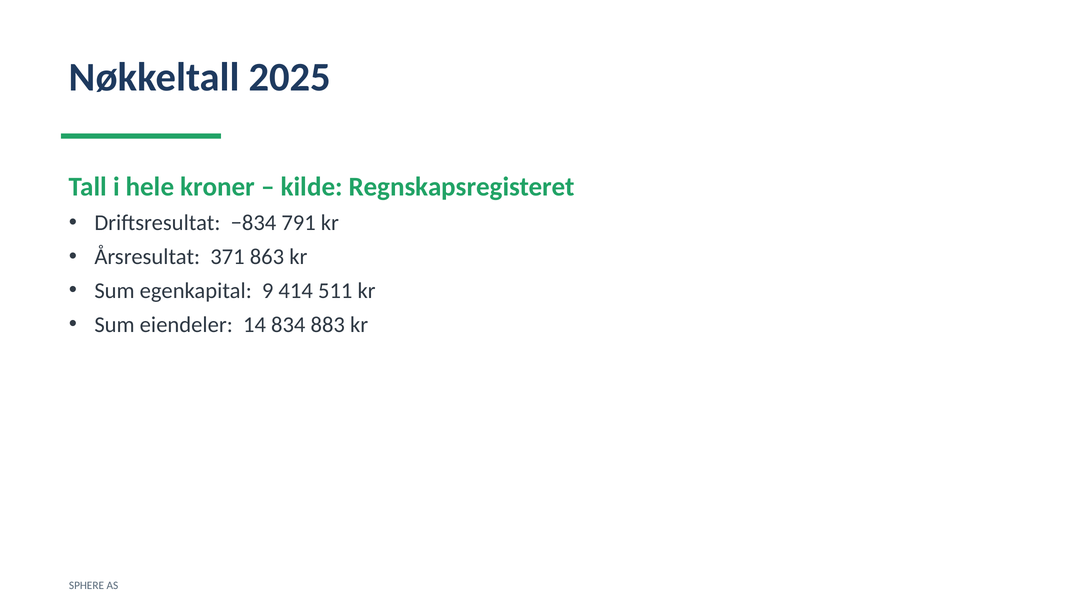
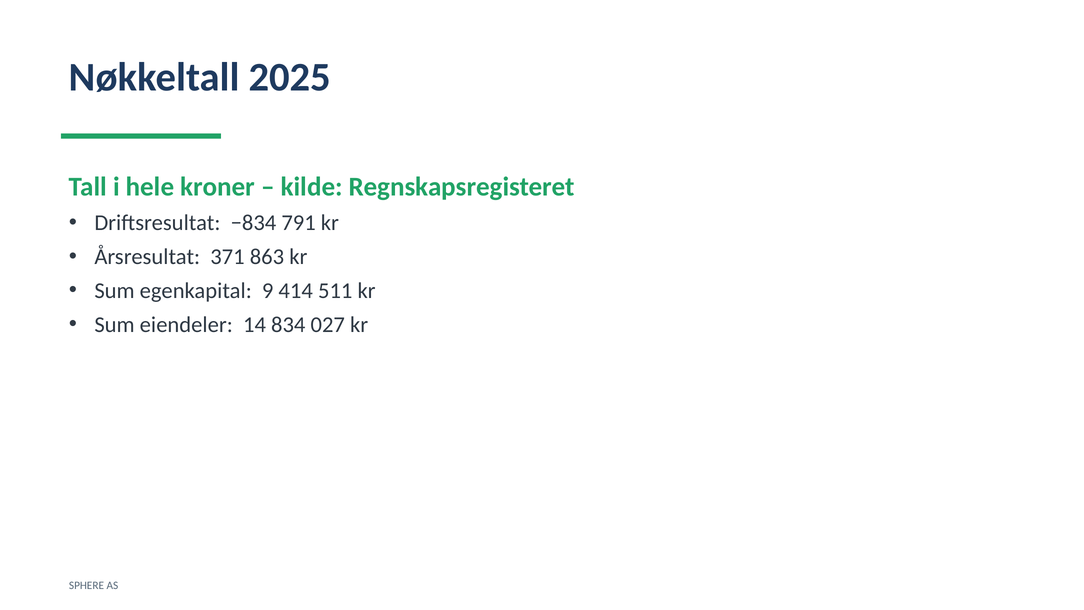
883: 883 -> 027 (328, 325)
